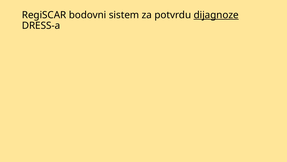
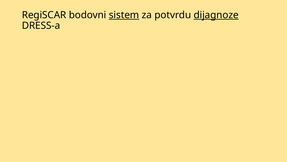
sistem underline: none -> present (124, 15)
